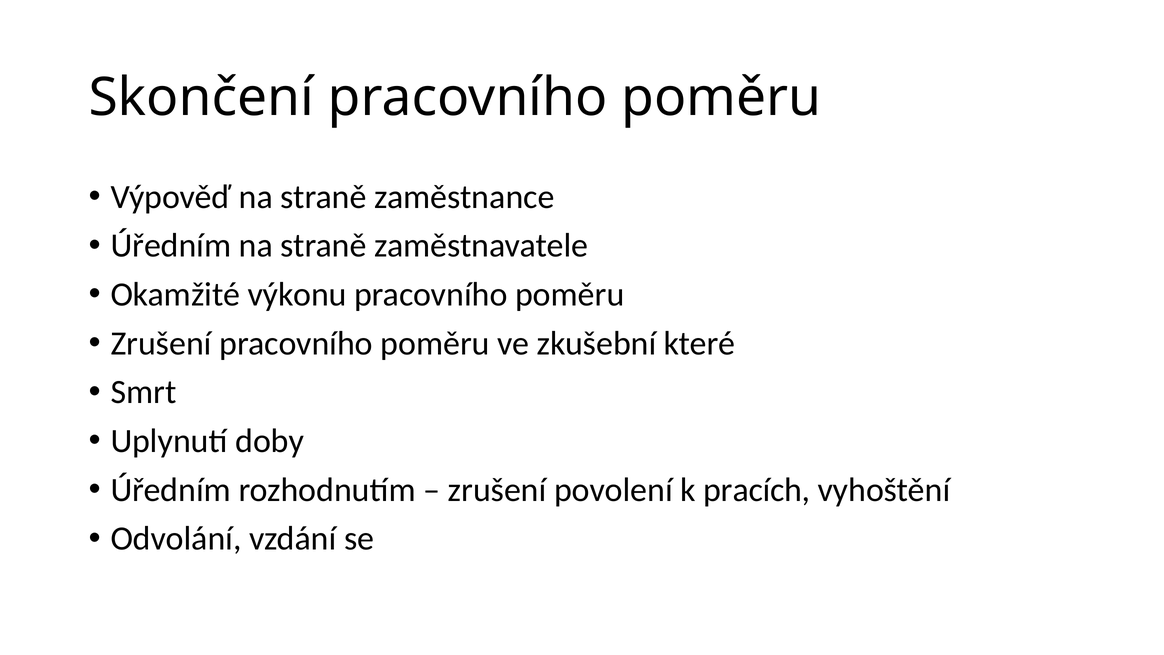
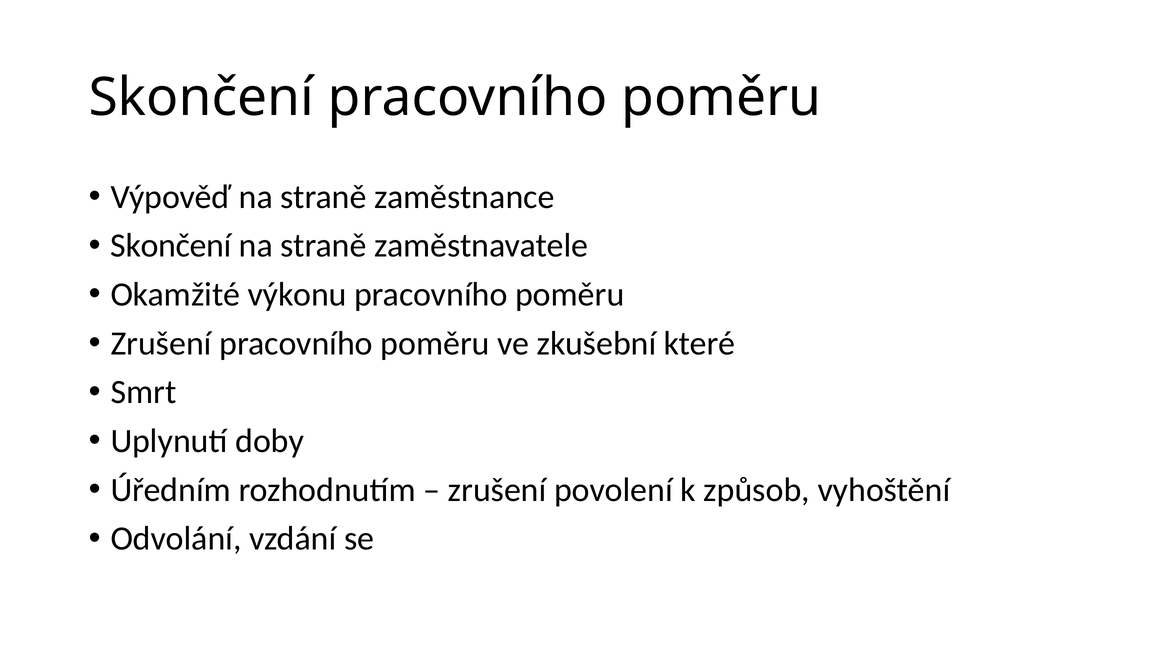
Úředním: Úředním -> Skončení (171, 246)
pracích: pracích -> způsob (757, 490)
